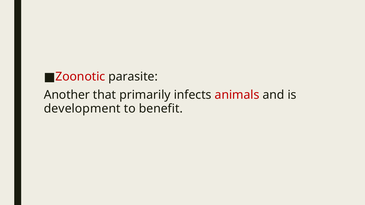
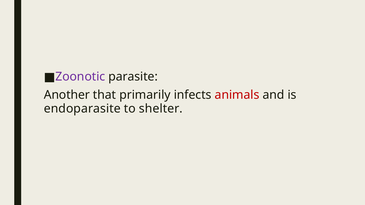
Zoonotic colour: red -> purple (80, 77)
development: development -> endoparasite (82, 109)
benefit: benefit -> shelter (161, 109)
